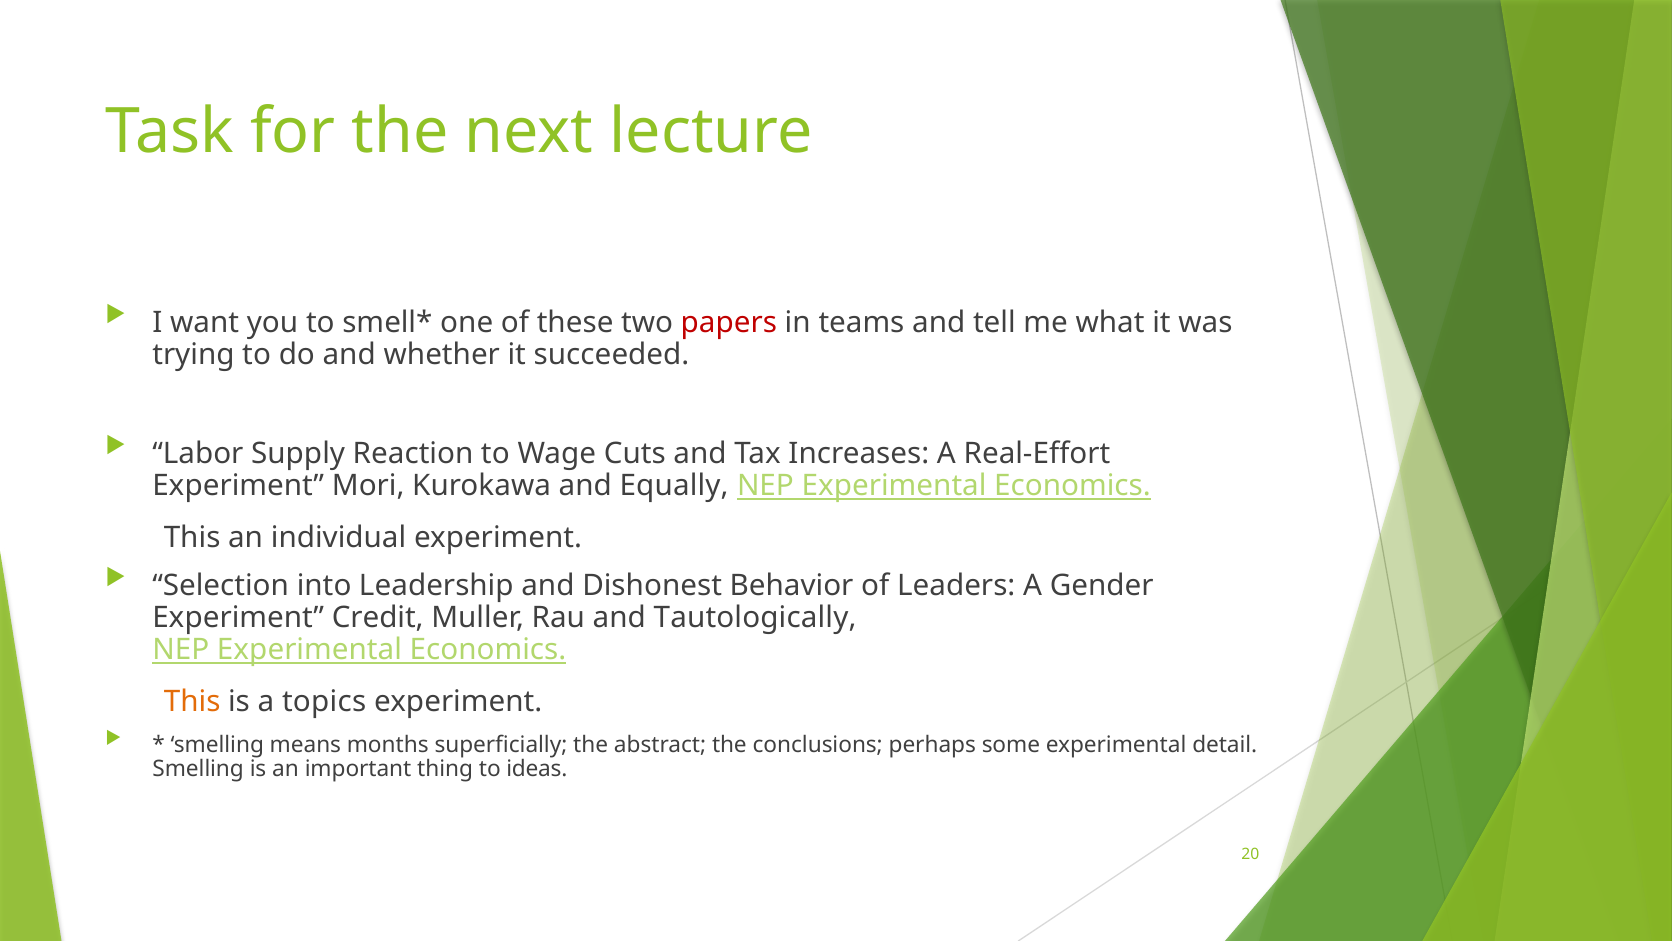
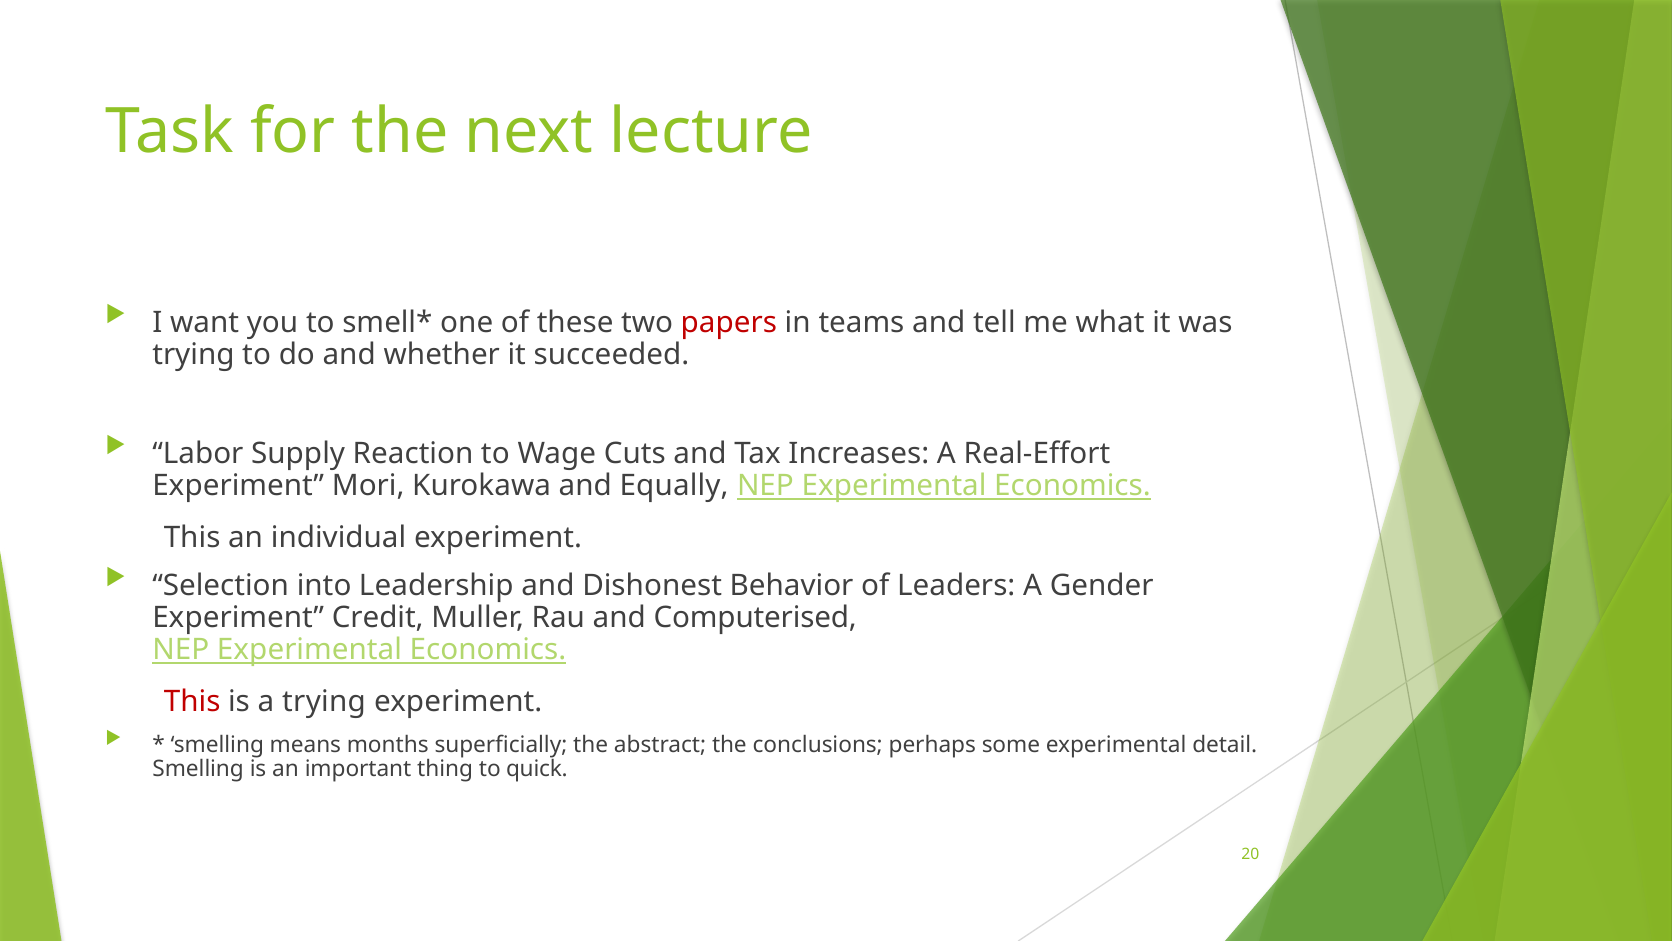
Tautologically: Tautologically -> Computerised (755, 617)
This colour: orange -> red (192, 701)
a topics: topics -> trying (324, 701)
ideas: ideas -> quick (537, 769)
